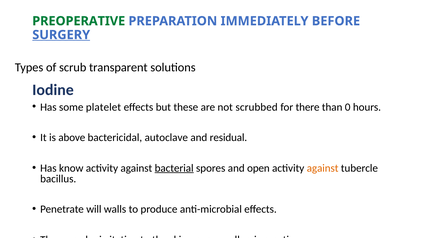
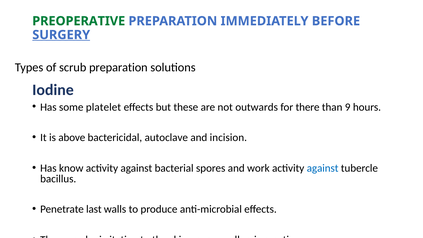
scrub transparent: transparent -> preparation (118, 67)
scrubbed: scrubbed -> outwards (257, 107)
0: 0 -> 9 (348, 107)
residual: residual -> incision (228, 138)
bacterial underline: present -> none (174, 168)
open: open -> work (258, 168)
against colour: orange -> blue (323, 168)
will: will -> last (94, 209)
